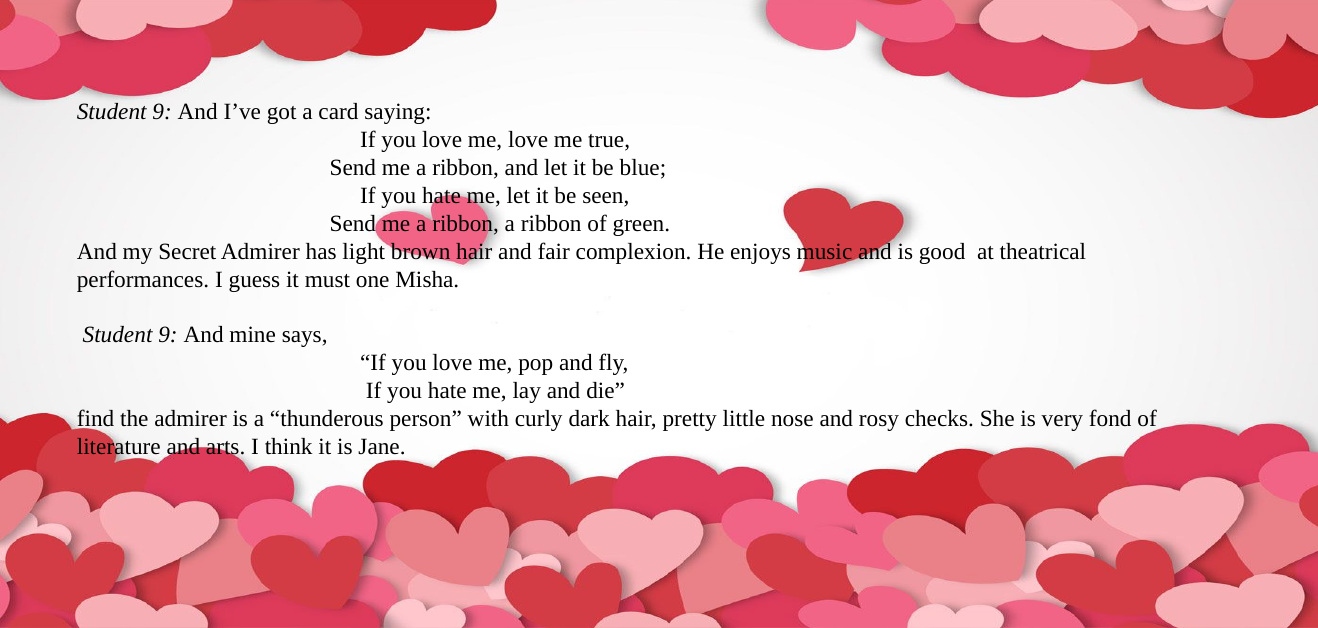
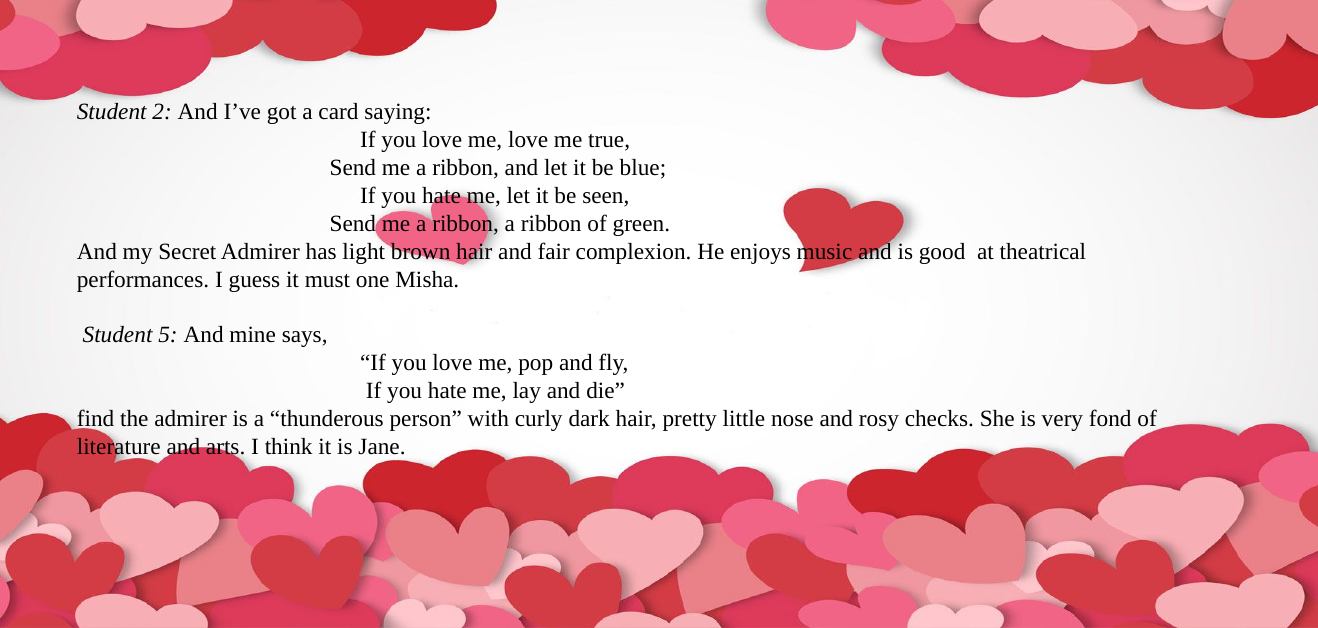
9: 9 -> 2 (162, 112)
9: 9 -> 5 (168, 335)
